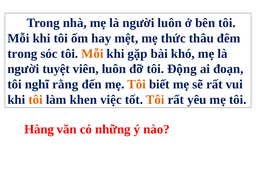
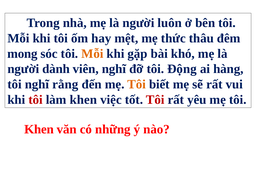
trong: trong -> mong (22, 54)
tuyệt: tuyệt -> dành (56, 69)
viên luôn: luôn -> nghĩ (114, 69)
đoạn: đoạn -> hàng (228, 69)
tôi colour: orange -> red (36, 100)
Tôi colour: orange -> red (155, 100)
Hàng: Hàng -> Khen (39, 129)
